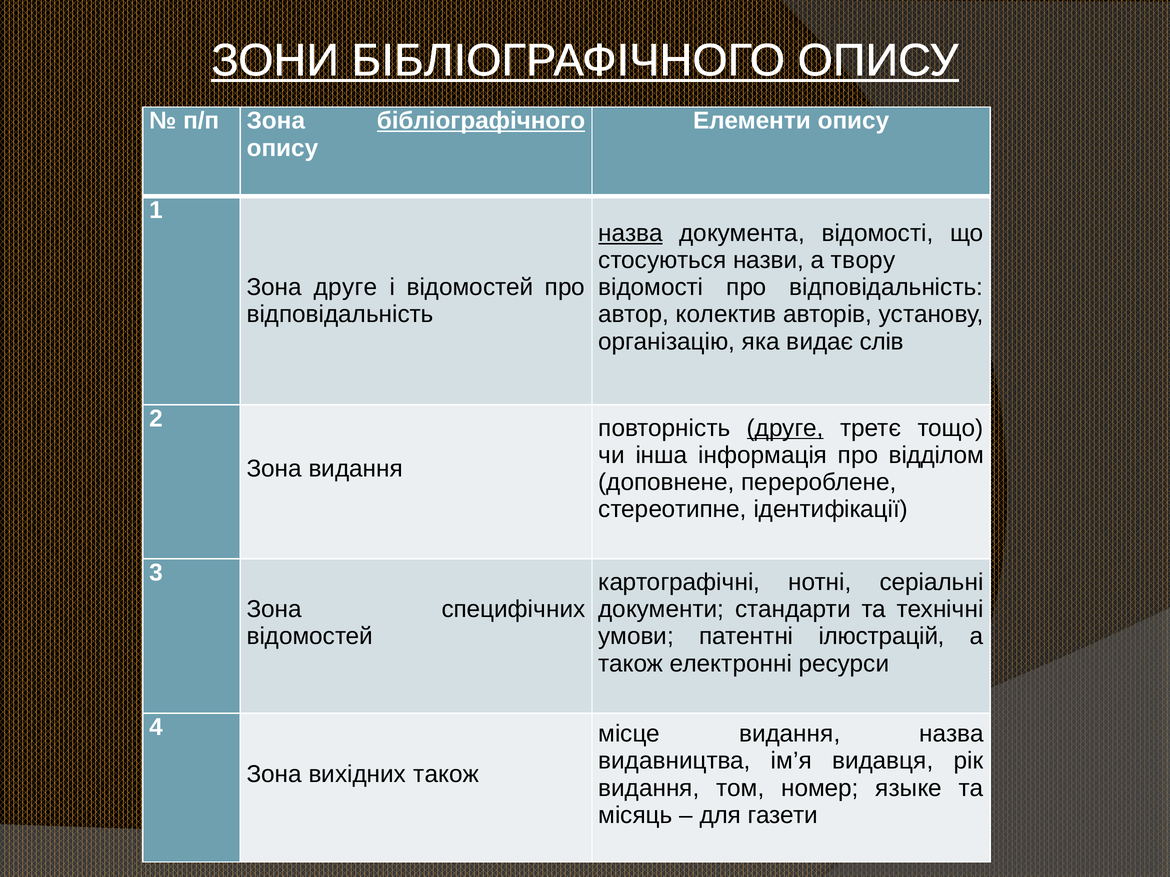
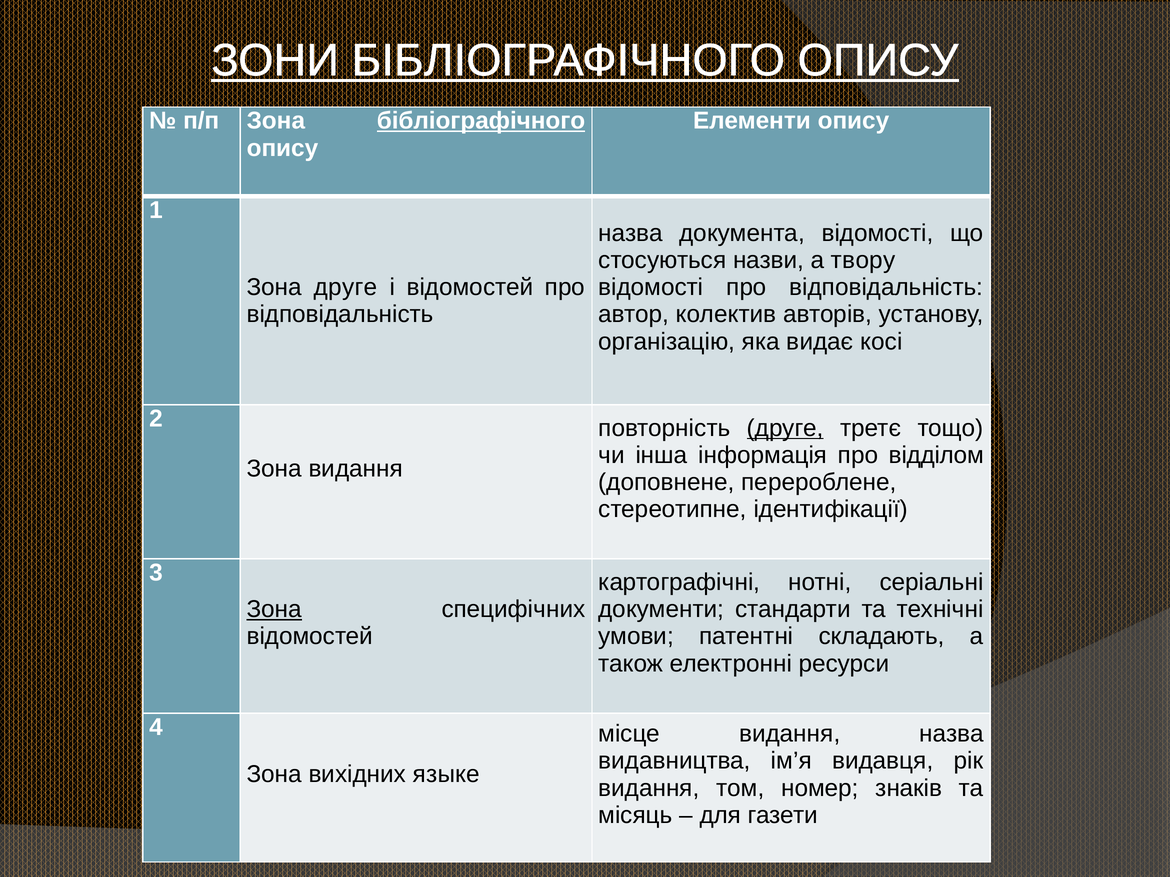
назва underline: present -> none (631, 233)
слів: слів -> косі (881, 342)
Зона underline: none -> present (274, 610)
ілюстрацій: ілюстрацій -> складають (882, 637)
вихідних також: також -> языке (446, 775)
языке: языке -> знаків (909, 788)
